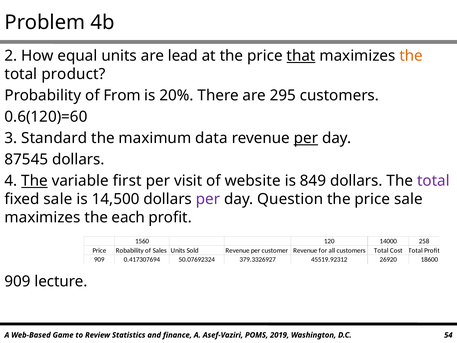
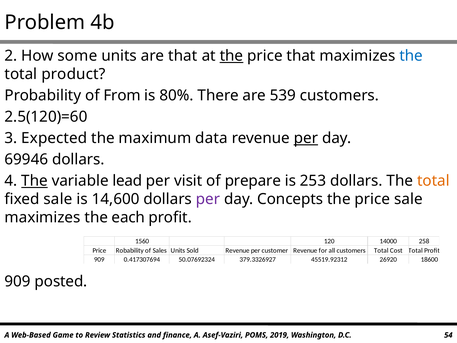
equal: equal -> some (77, 56)
are lead: lead -> that (183, 56)
the underline: none -> present (231, 56)
that underline: present -> none (301, 56)
the colour: orange -> blue (411, 56)
20%: 20% -> 80% (177, 96)
295: 295 -> 539 (283, 96)
0.6(120)=60: 0.6(120)=60 -> 2.5(120)=60 (46, 117)
Standard: Standard -> Expected (54, 138)
87545: 87545 -> 69946 (26, 159)
first: first -> lead (127, 181)
website: website -> prepare (253, 181)
849: 849 -> 253 (313, 181)
total colour: purple -> orange (433, 181)
14,500: 14,500 -> 14,600 (116, 199)
Question: Question -> Concepts (290, 199)
lecture: lecture -> posted (61, 281)
